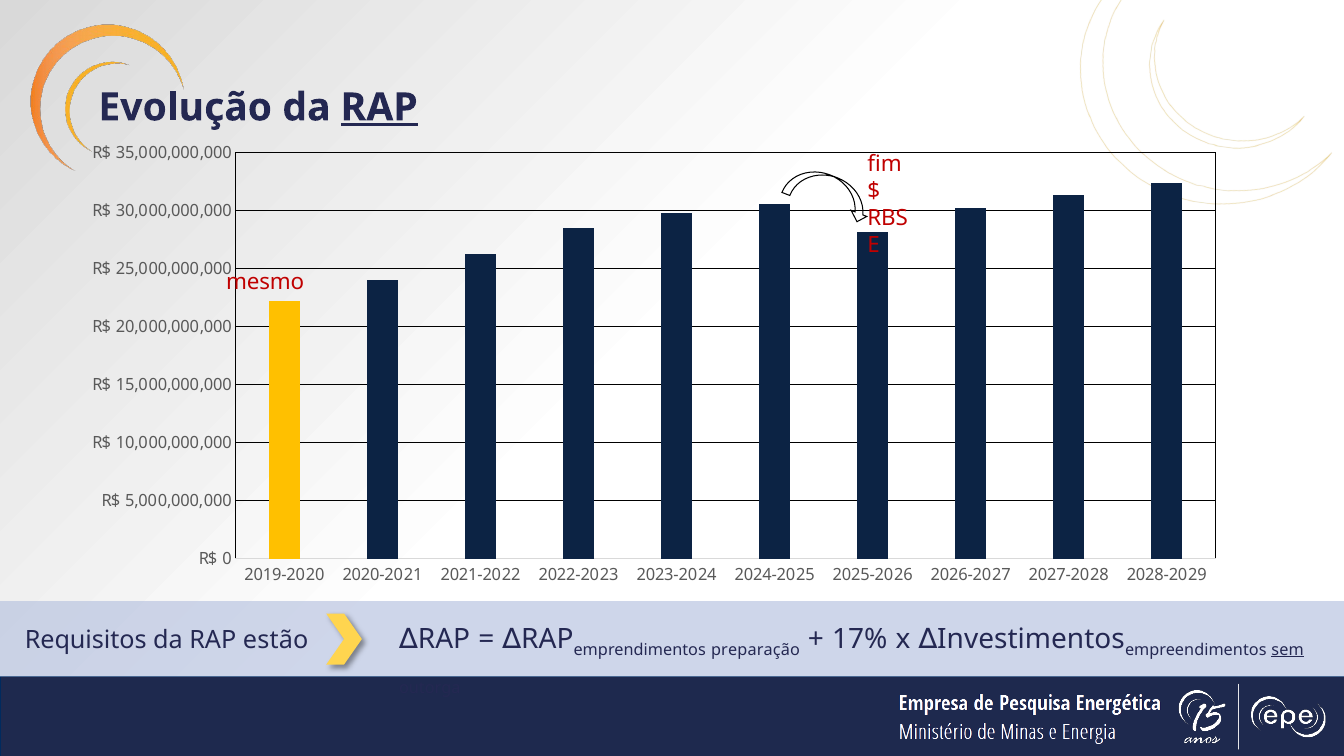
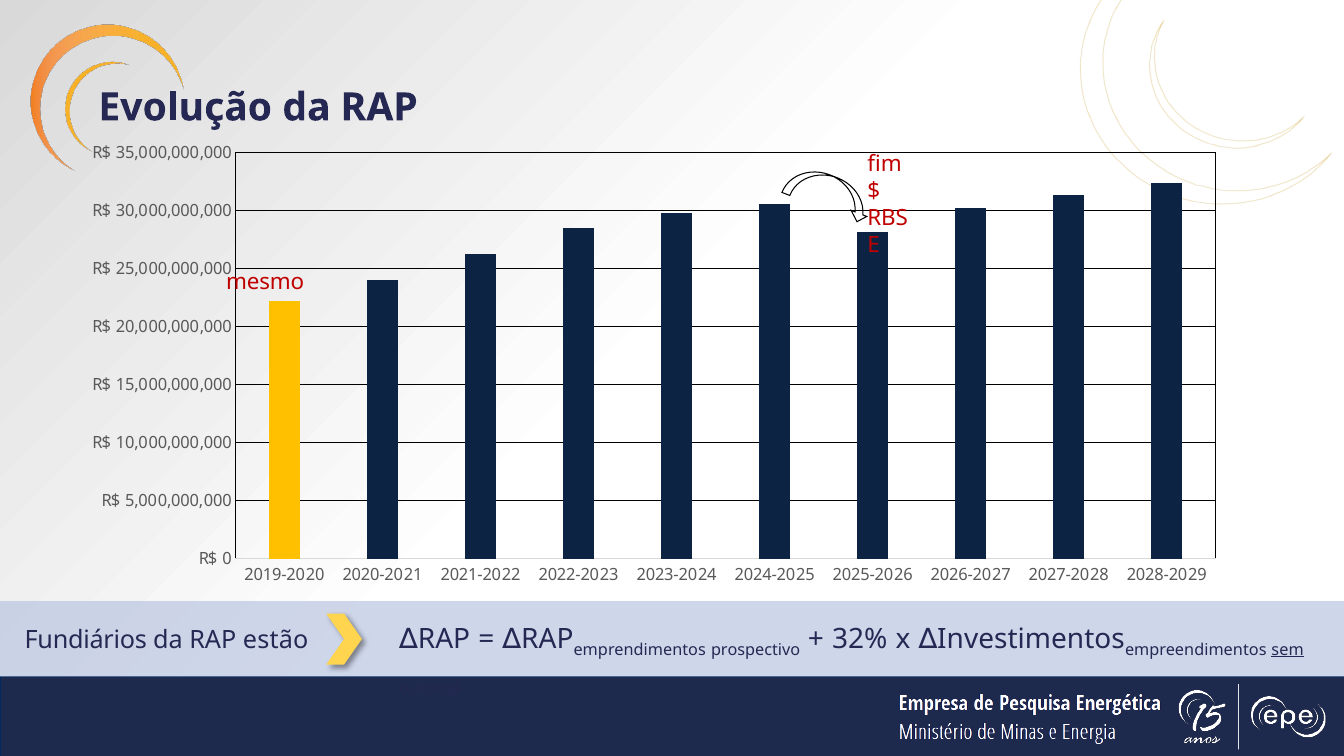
RAP underline: present -> none (379, 108)
preparação: preparação -> prospectivo (756, 650)
17%: 17% -> 32% (860, 639)
Requisitos: Requisitos -> Fundiários (86, 640)
